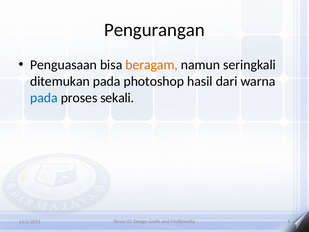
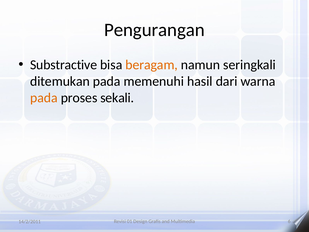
Penguasaan: Penguasaan -> Substractive (64, 65)
photoshop: photoshop -> memenuhi (154, 81)
pada colour: blue -> orange (44, 98)
